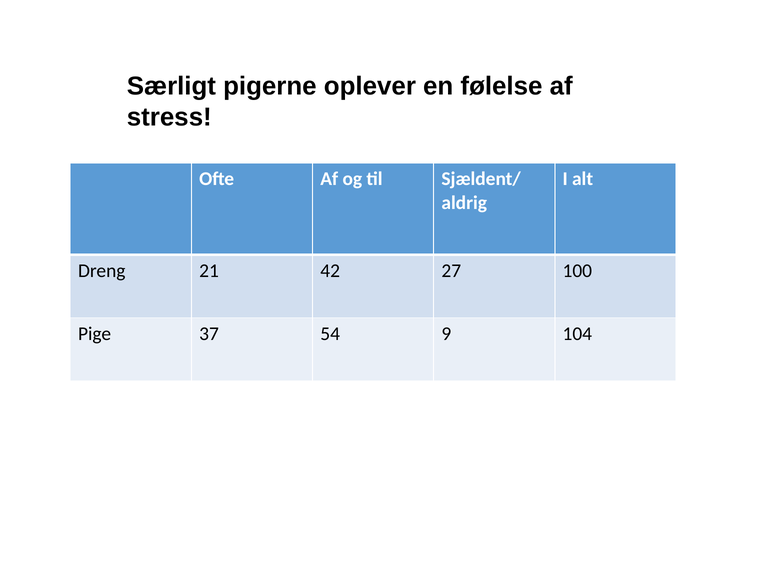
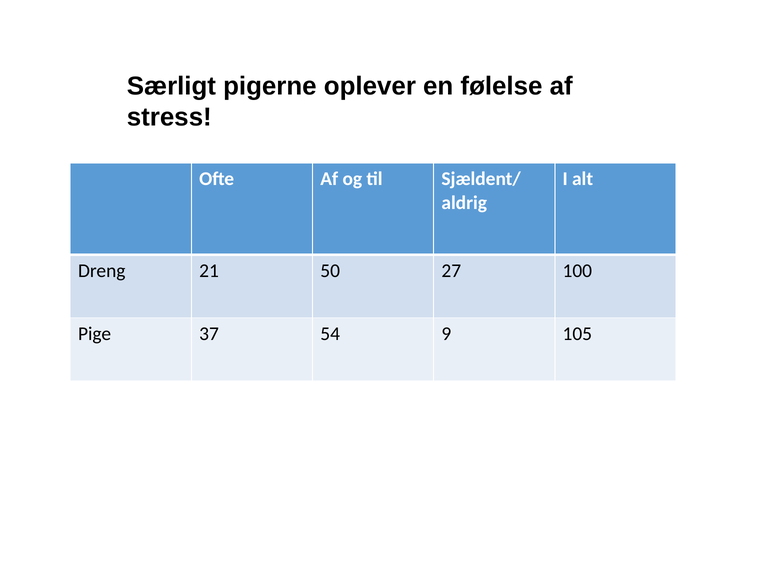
42: 42 -> 50 (330, 271)
104: 104 -> 105 (577, 334)
